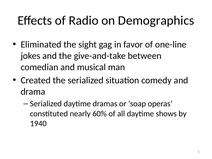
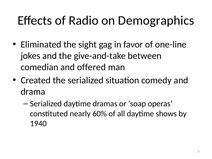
musical: musical -> offered (91, 67)
